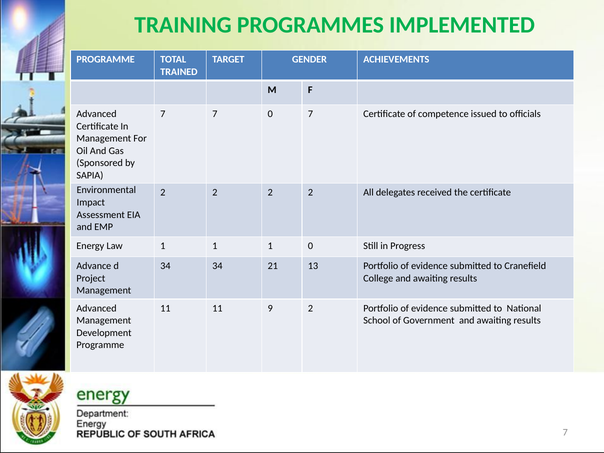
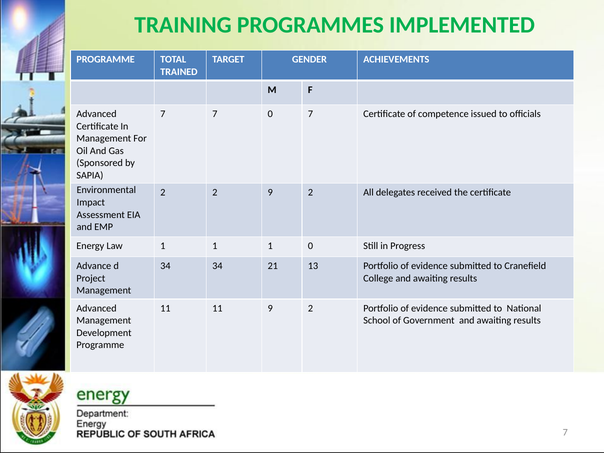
2: 2 -> 9 (270, 193)
